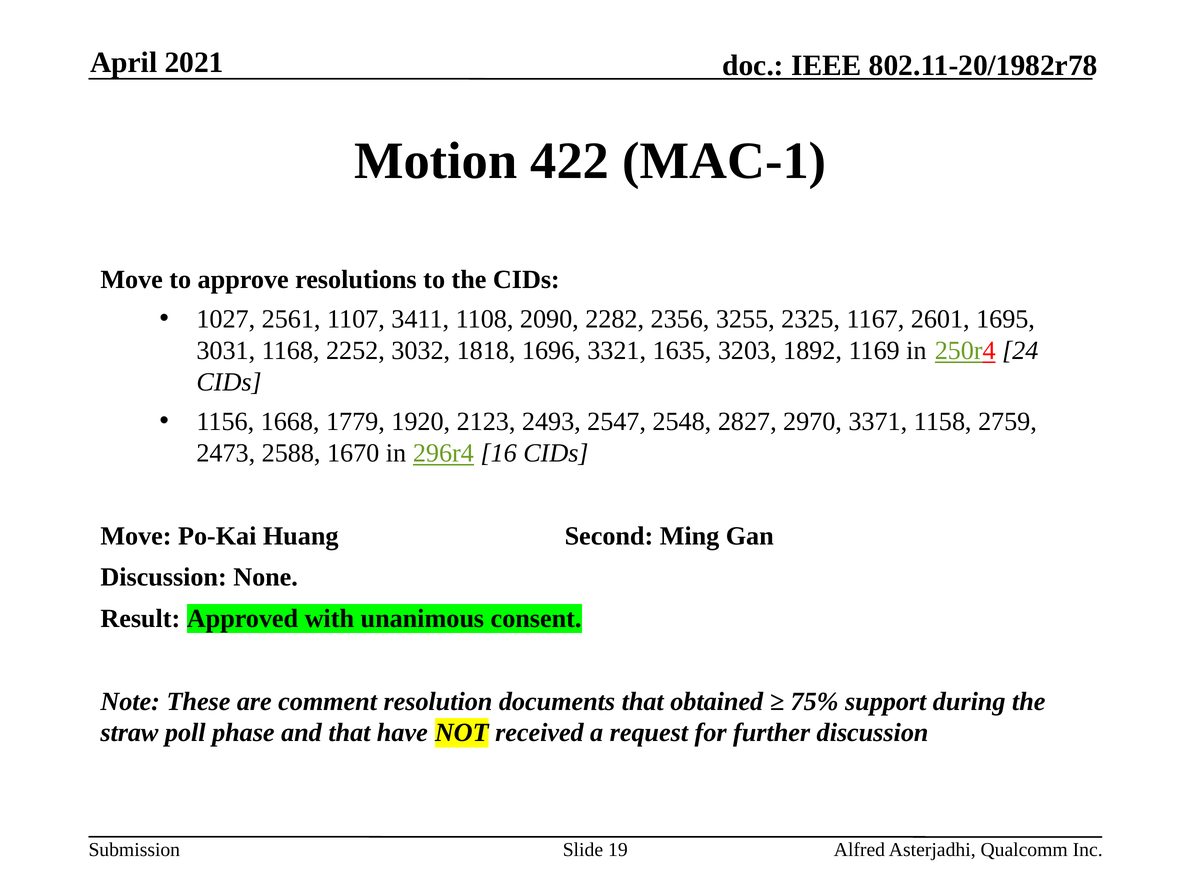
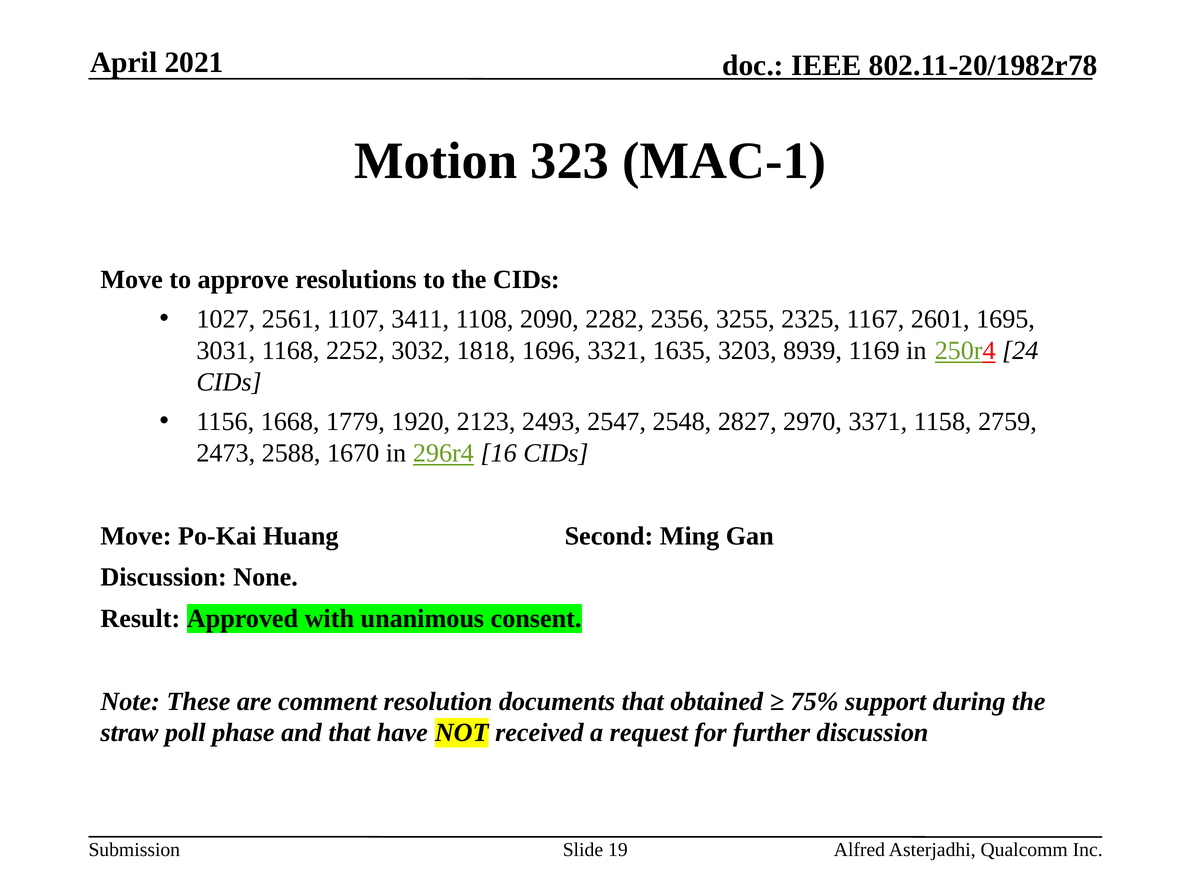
422: 422 -> 323 (570, 161)
1892: 1892 -> 8939 (813, 351)
